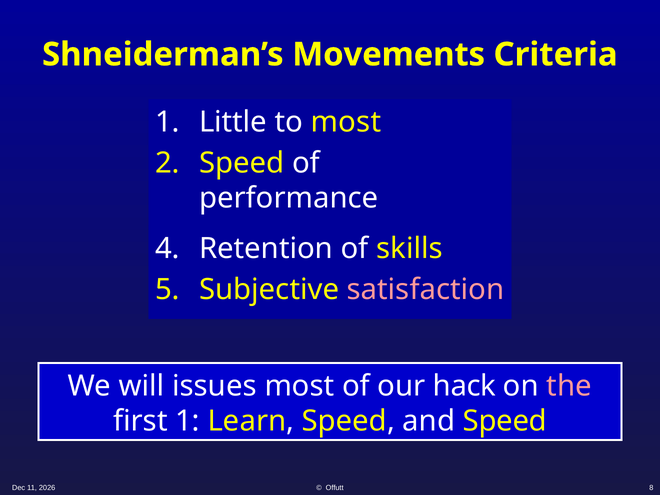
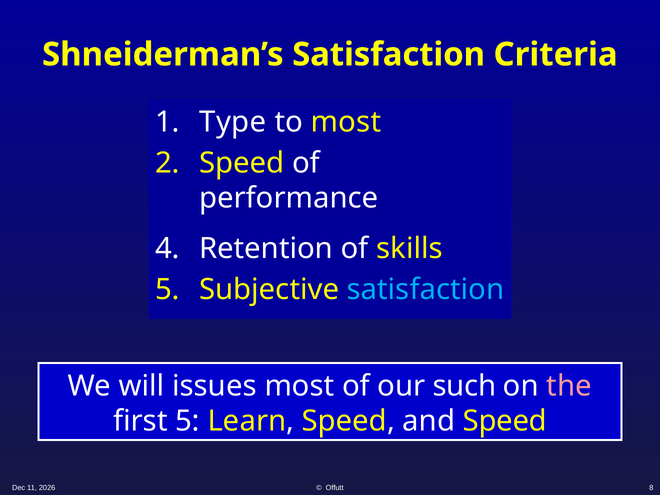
Shneiderman’s Movements: Movements -> Satisfaction (389, 55)
Little: Little -> Type (233, 122)
satisfaction colour: pink -> light blue (425, 290)
hack: hack -> such (464, 386)
first 1: 1 -> 5 (188, 421)
